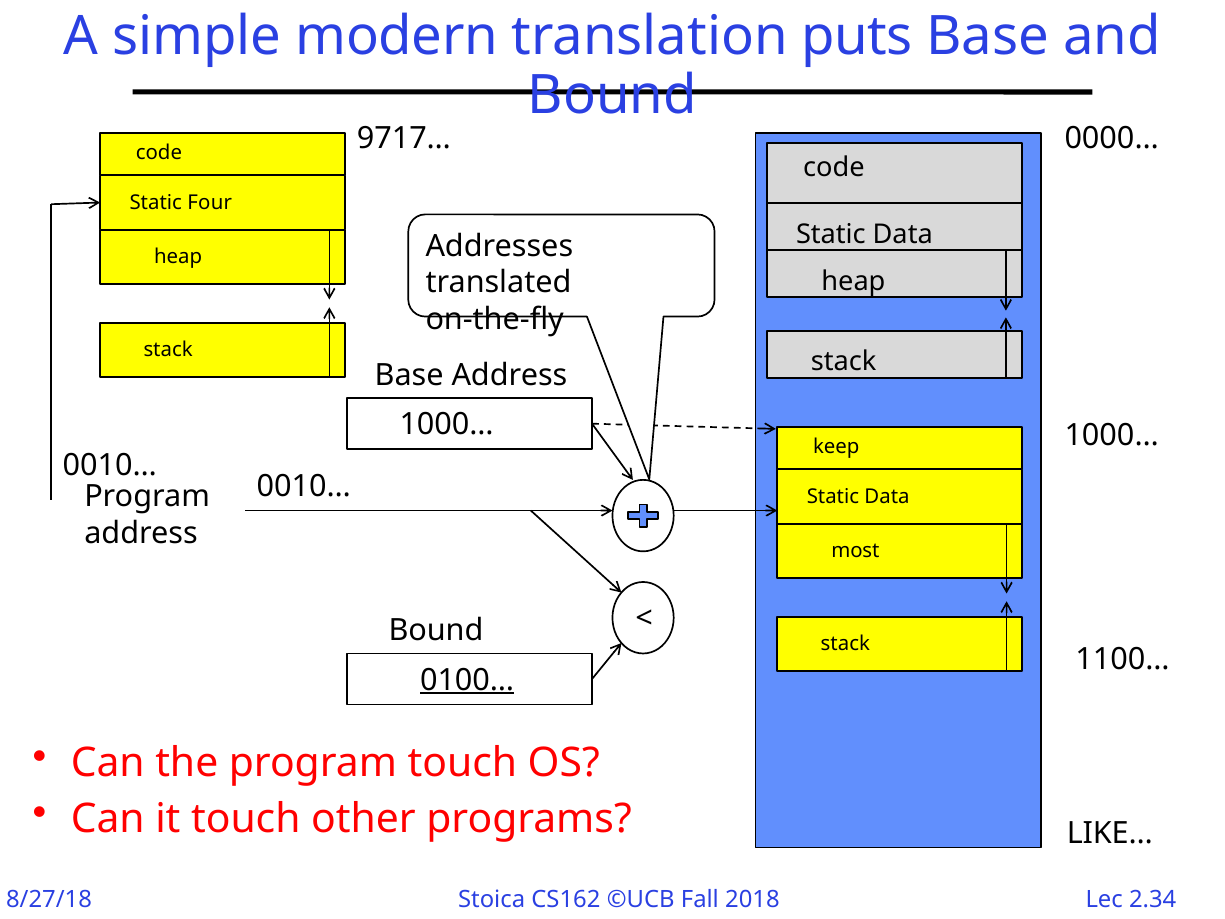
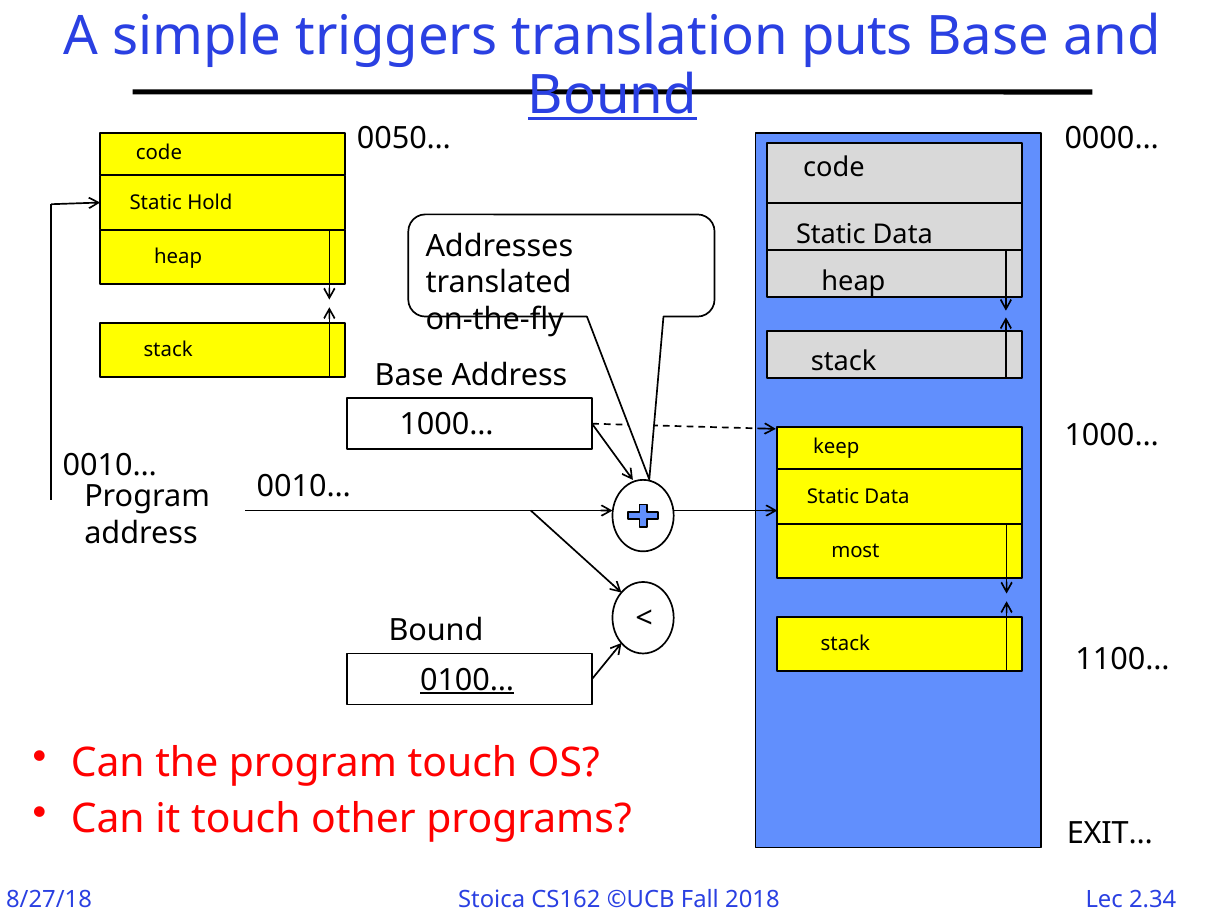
modern: modern -> triggers (396, 37)
Bound underline: none -> present (612, 95)
9717…: 9717… -> 0050… (404, 139)
Four: Four -> Hold (210, 203)
LIKE…: LIKE… -> EXIT… (1110, 833)
